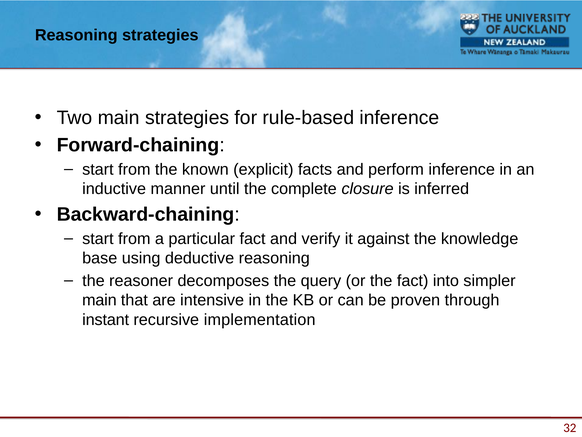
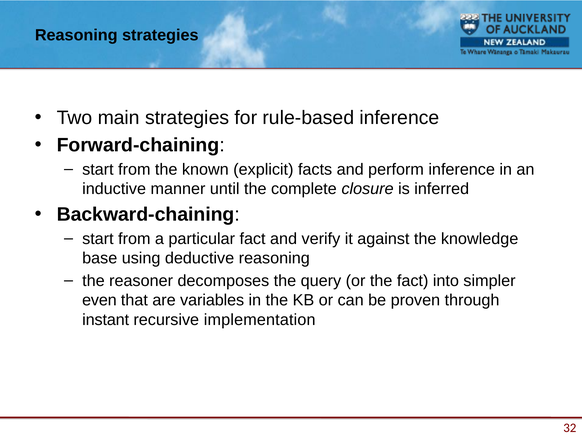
main: main -> even (99, 300)
intensive: intensive -> variables (212, 300)
